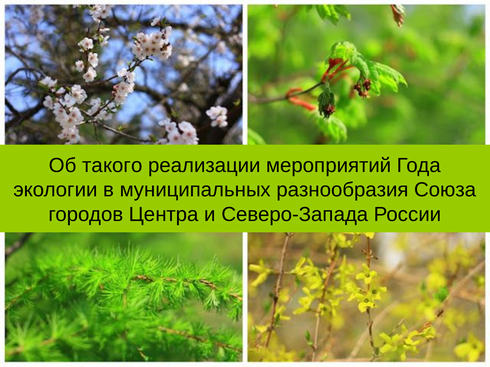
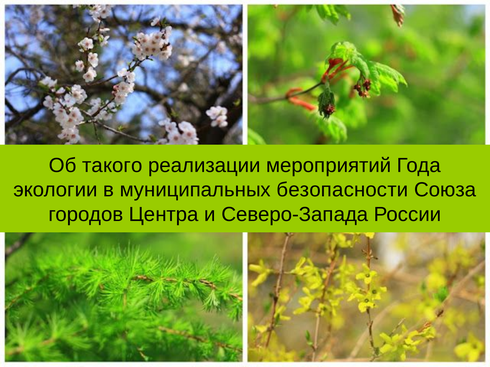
разнообразия: разнообразия -> безопасности (342, 190)
